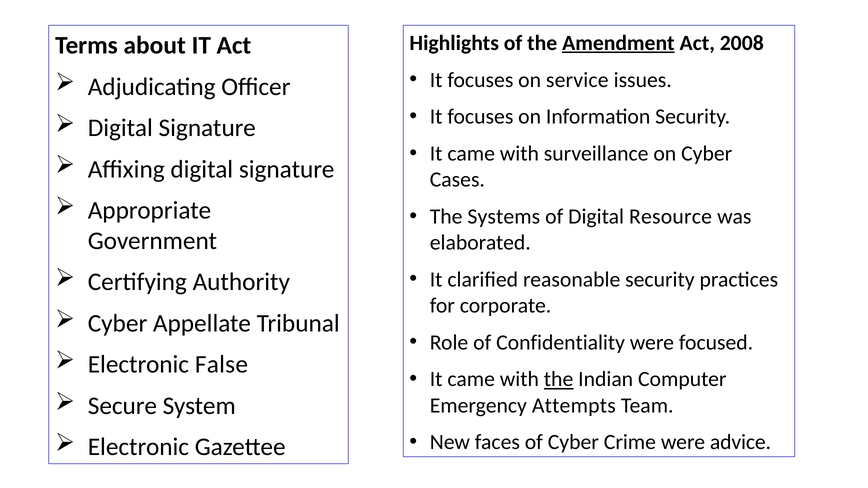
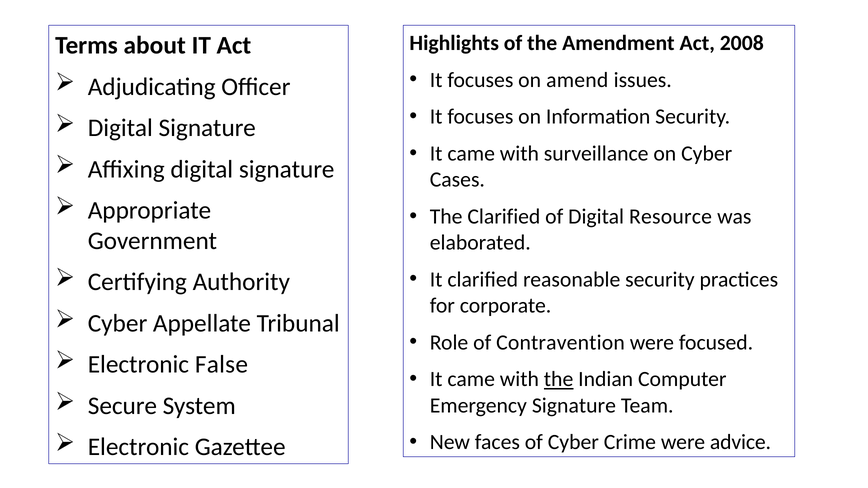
Amendment underline: present -> none (618, 43)
service: service -> amend (577, 80)
The Systems: Systems -> Clarified (504, 217)
Confidentiality: Confidentiality -> Contravention (560, 343)
Emergency Attempts: Attempts -> Signature (574, 406)
